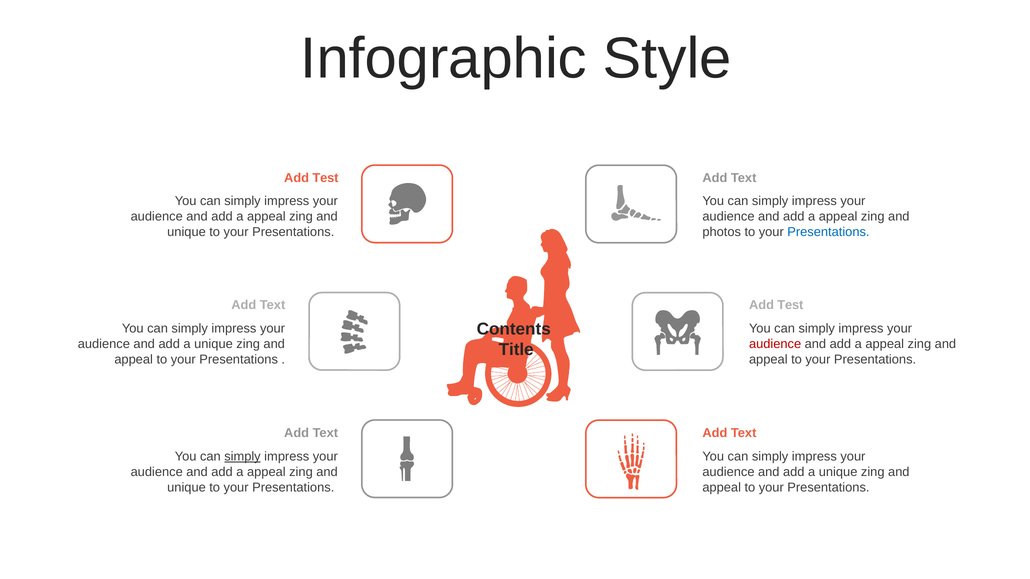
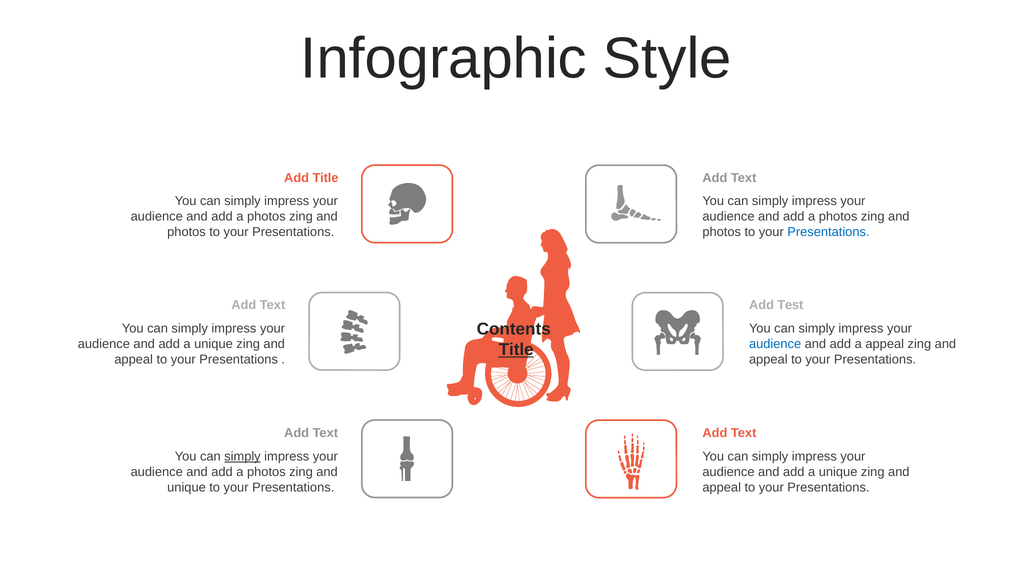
Test: Test -> Title (325, 178)
appeal: appeal -> photos (266, 217)
appeal: appeal -> photos (838, 217)
unique: unique -> photos (187, 232)
audience colour: red -> blue (775, 344)
Title underline: none -> present (516, 350)
appeal: appeal -> photos (266, 472)
